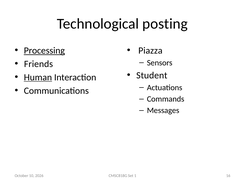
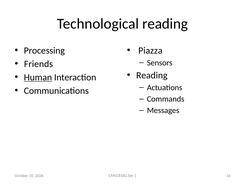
Technological posting: posting -> reading (165, 24)
Processing underline: present -> none (44, 50)
Student: Student -> Reading (152, 75)
